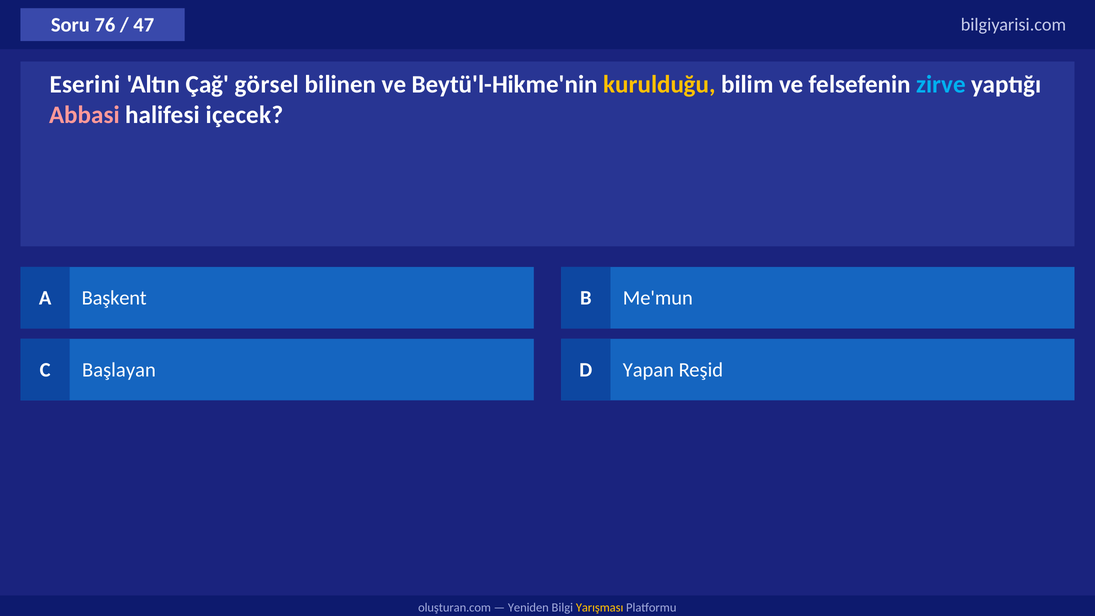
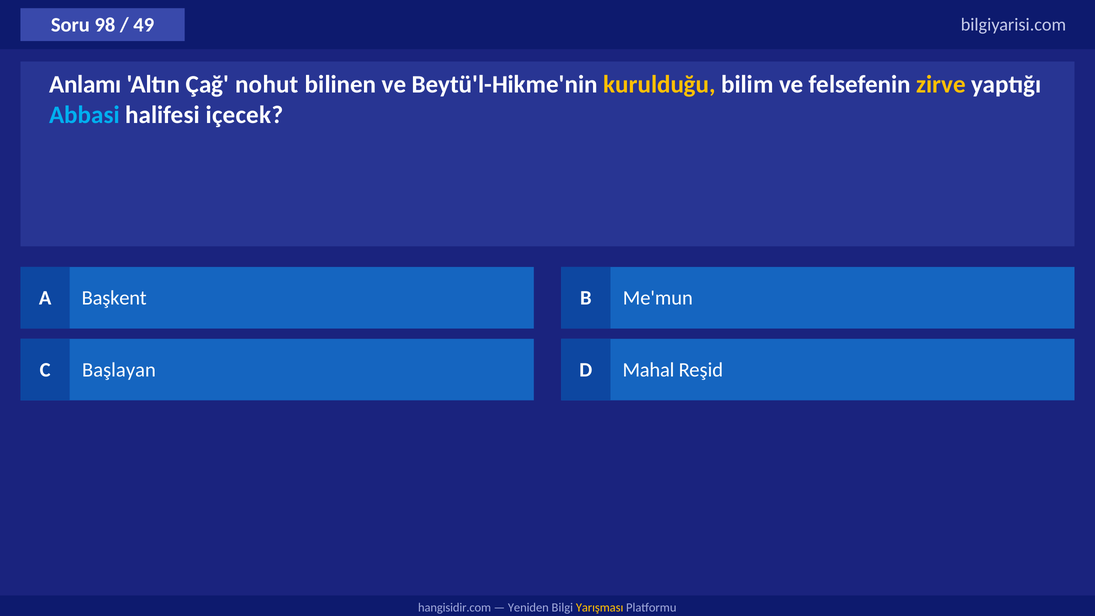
76: 76 -> 98 (105, 25)
47: 47 -> 49 (144, 25)
Eserini: Eserini -> Anlamı (85, 84)
görsel: görsel -> nohut (267, 84)
zirve colour: light blue -> yellow (941, 84)
Abbasi colour: pink -> light blue (84, 115)
Yapan: Yapan -> Mahal (648, 370)
oluşturan.com: oluşturan.com -> hangisidir.com (455, 607)
